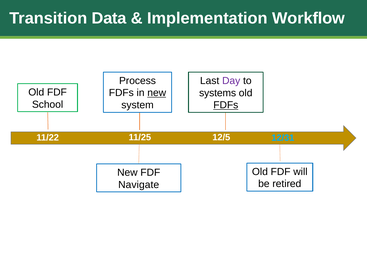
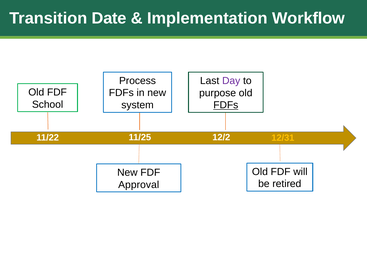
Data: Data -> Date (109, 18)
new underline: present -> none (157, 93)
systems: systems -> purpose (218, 93)
12/31 colour: light blue -> yellow (283, 138)
12/5: 12/5 -> 12/2 (221, 137)
Navigate: Navigate -> Approval (139, 185)
